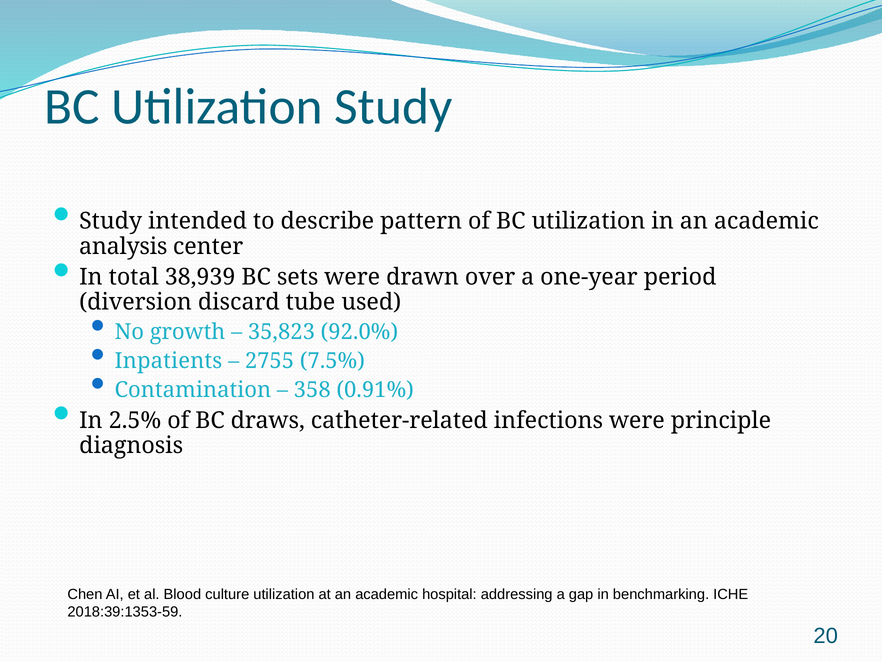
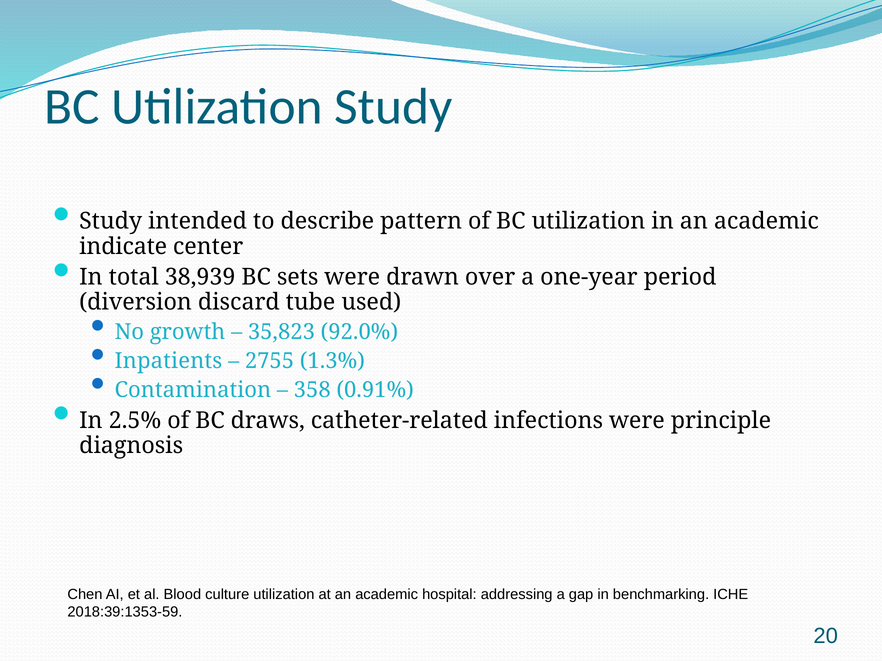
analysis: analysis -> indicate (123, 247)
7.5%: 7.5% -> 1.3% (332, 361)
